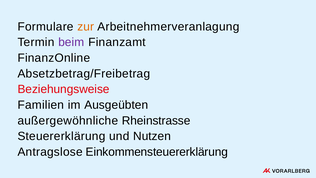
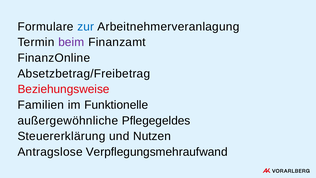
zur colour: orange -> blue (86, 27)
Ausgeübten: Ausgeübten -> Funktionelle (116, 105)
Rheinstrasse: Rheinstrasse -> Pflegegeldes (156, 120)
Einkommensteuererklärung: Einkommensteuererklärung -> Verpflegungsmehraufwand (157, 152)
